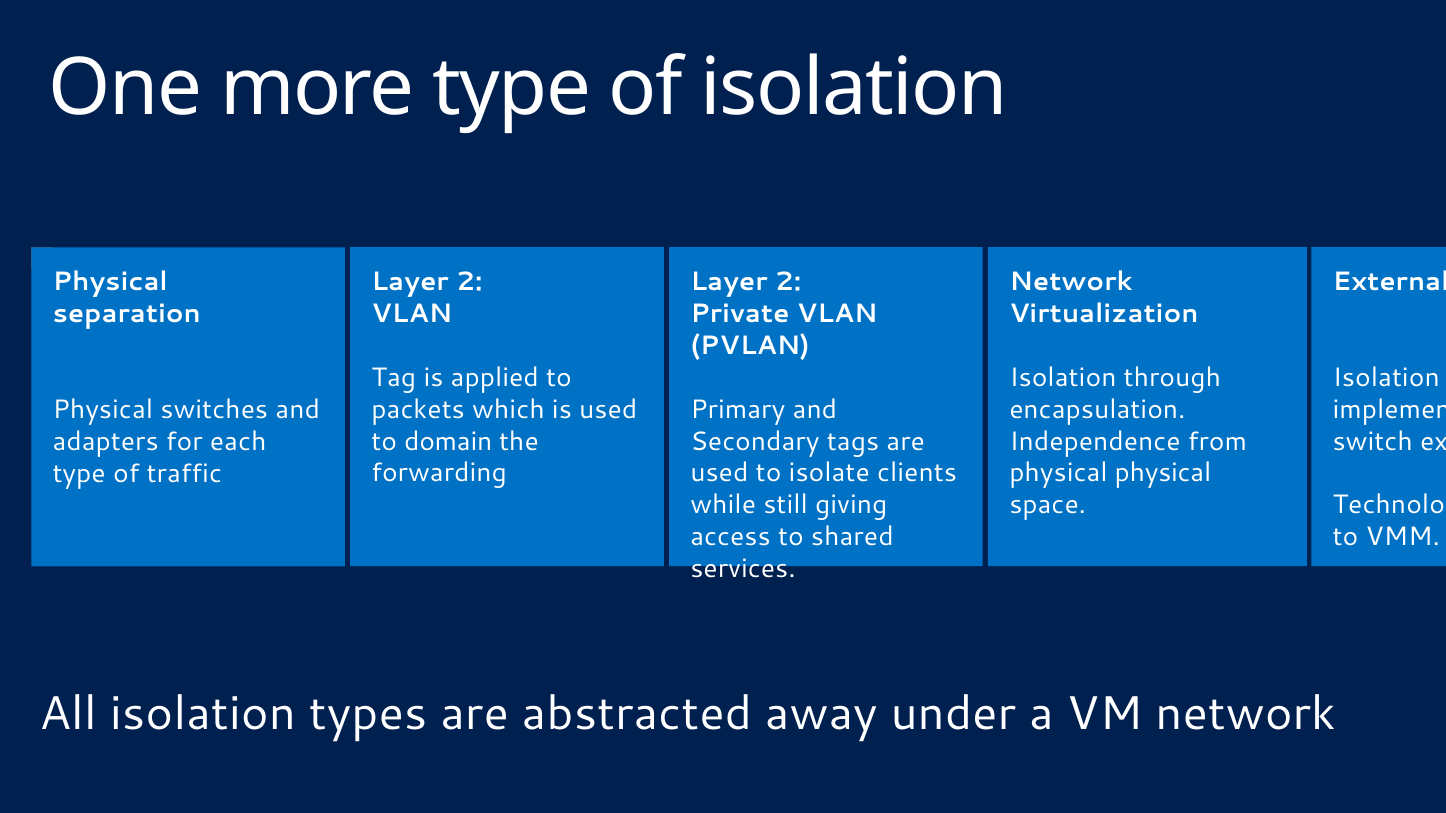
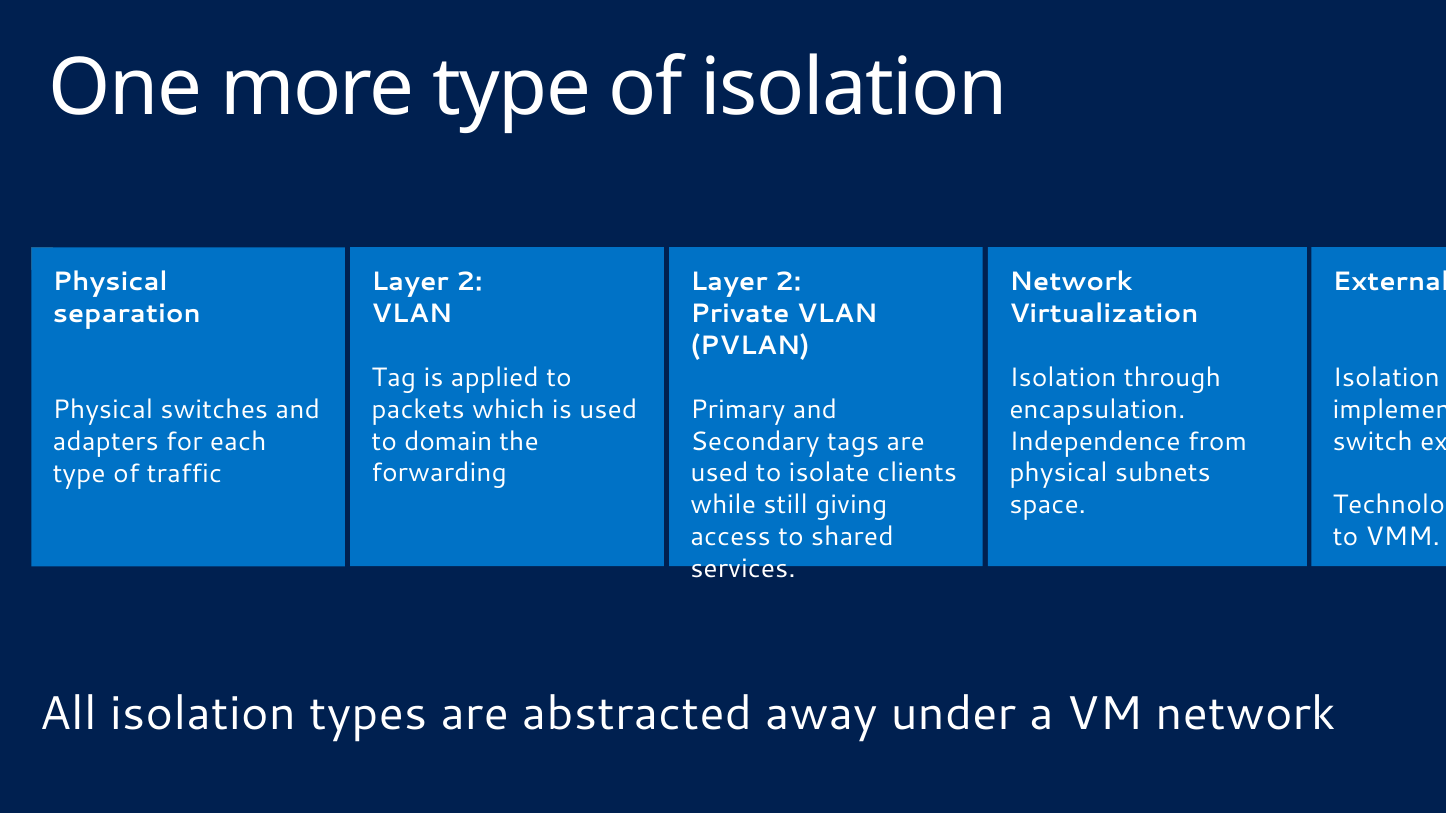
physical physical: physical -> subnets (1163, 473)
